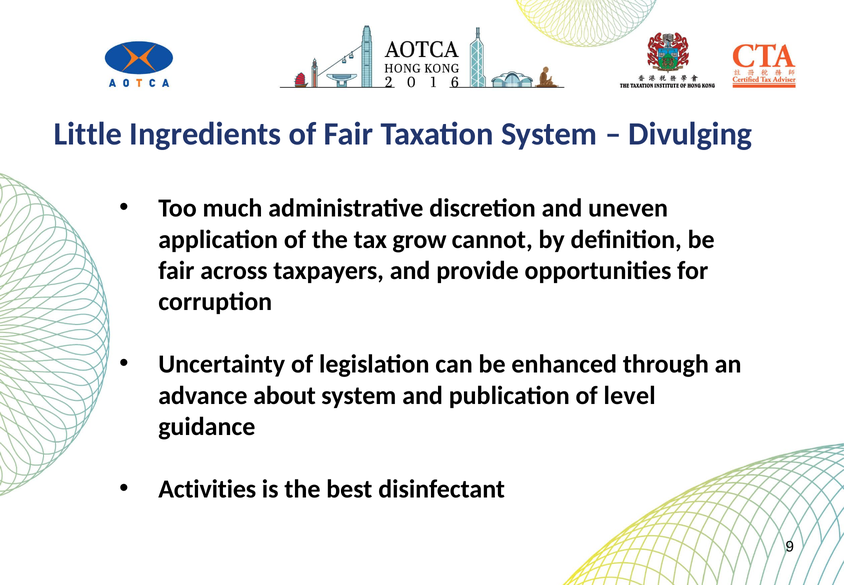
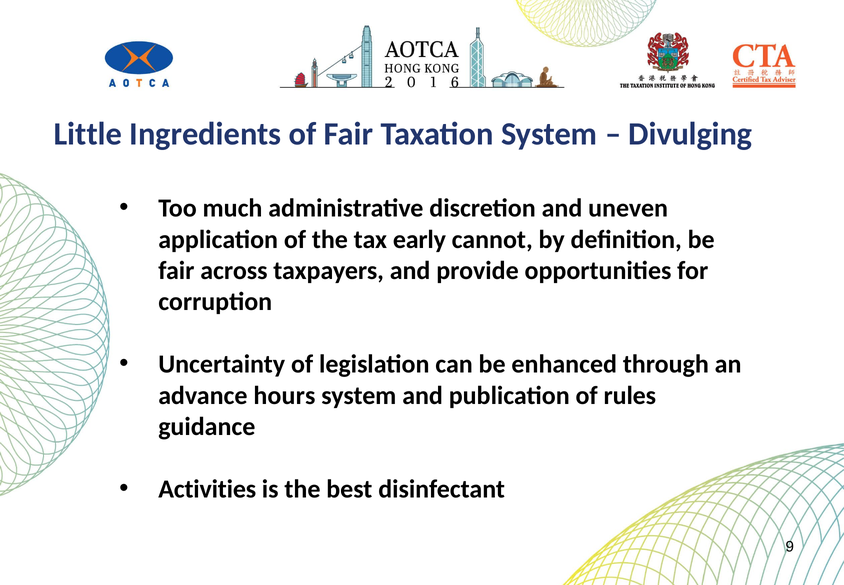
grow: grow -> early (419, 239)
about: about -> hours (284, 395)
level: level -> rules (630, 395)
